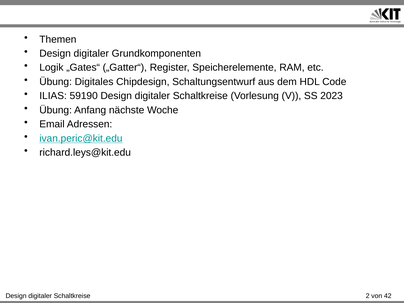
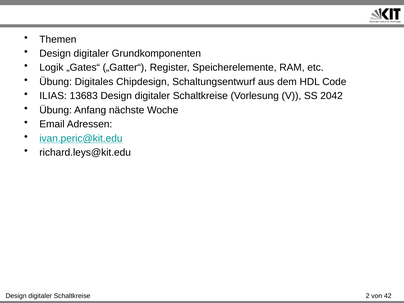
59190: 59190 -> 13683 (84, 96)
2023: 2023 -> 2042 (332, 96)
